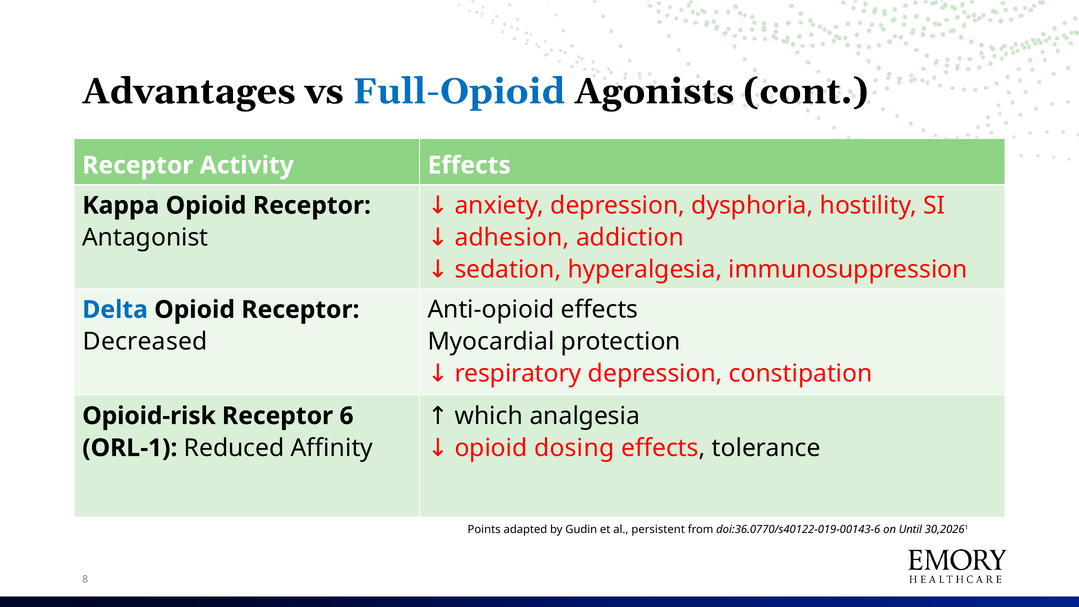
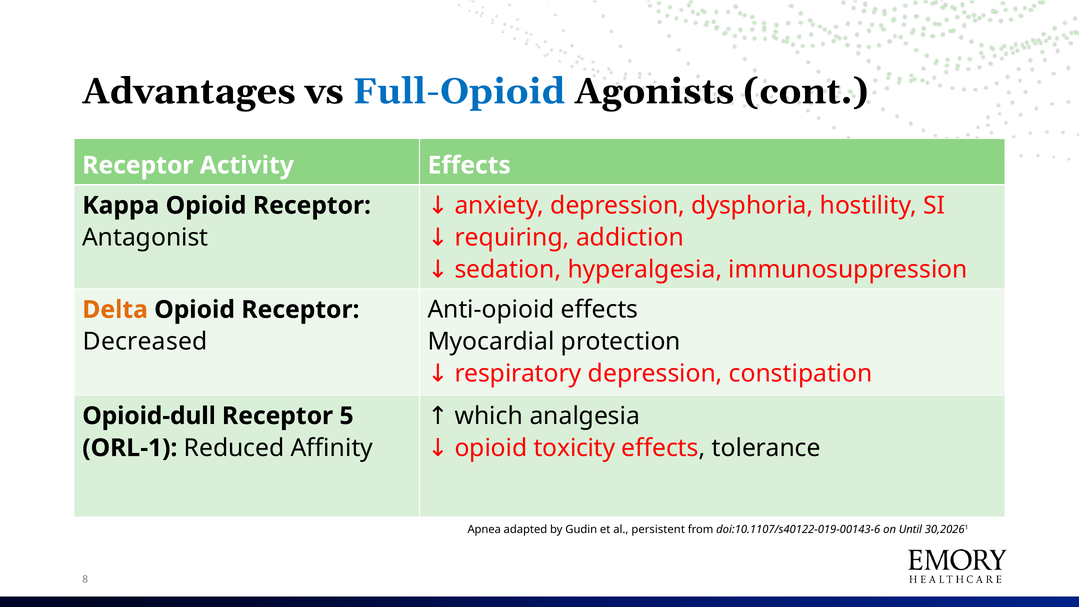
adhesion: adhesion -> requiring (512, 238)
Delta colour: blue -> orange (115, 310)
Opioid-risk: Opioid-risk -> Opioid-dull (149, 416)
6: 6 -> 5 (347, 416)
dosing: dosing -> toxicity (574, 448)
Points: Points -> Apnea (484, 530)
doi:36.0770/s40122-019-00143-6: doi:36.0770/s40122-019-00143-6 -> doi:10.1107/s40122-019-00143-6 (798, 530)
